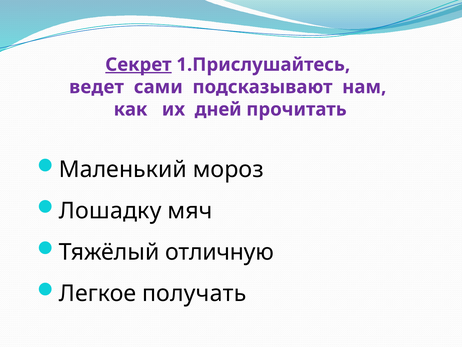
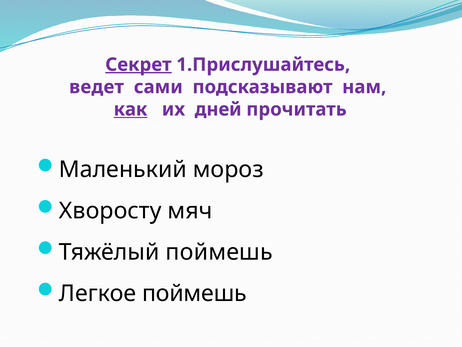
как underline: none -> present (131, 109)
Лошадку: Лошадку -> Хворосту (110, 211)
Тяжёлый отличную: отличную -> поймешь (219, 252)
Легкое получать: получать -> поймешь (194, 293)
